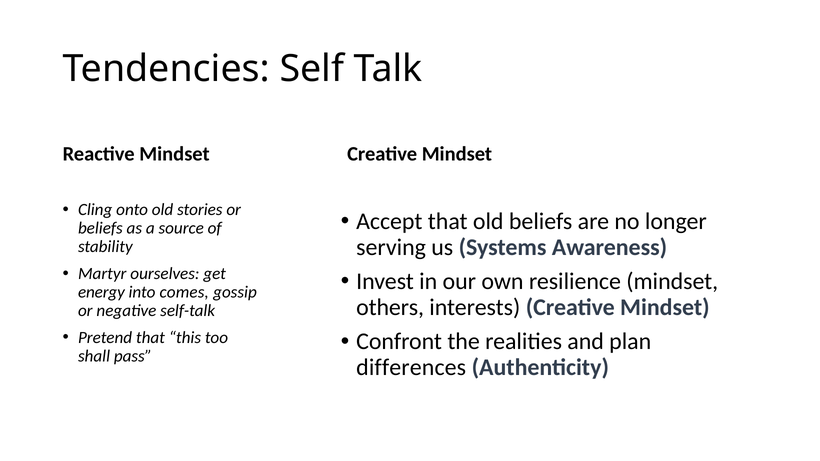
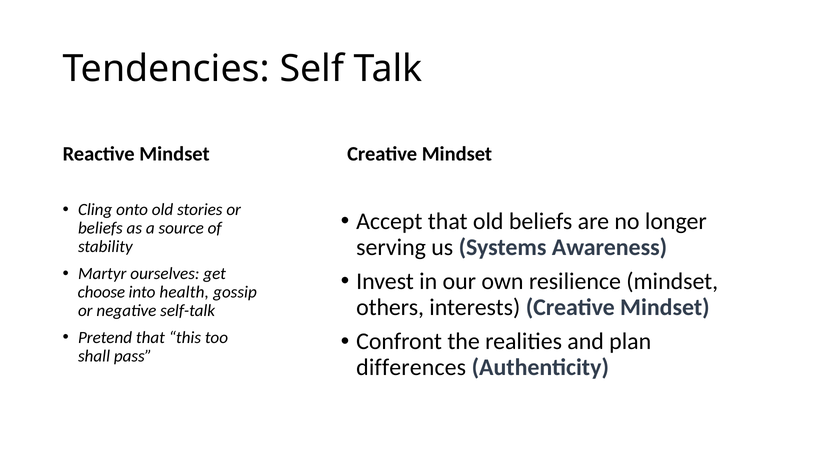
energy: energy -> choose (101, 292)
comes: comes -> health (184, 292)
